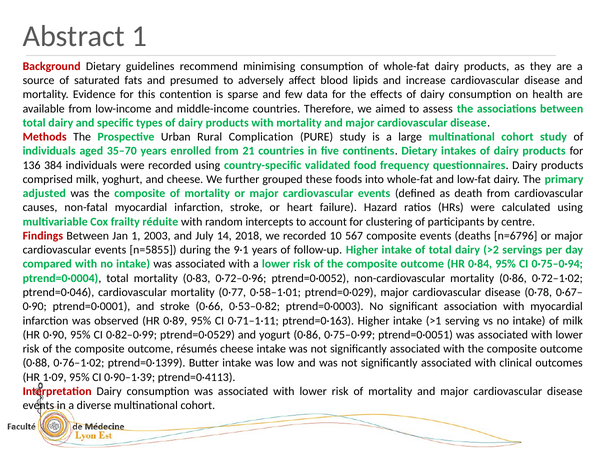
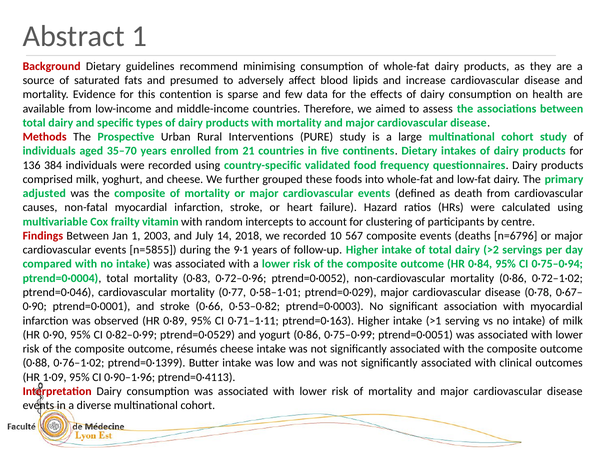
Complication: Complication -> Interventions (261, 137)
réduite: réduite -> vitamin (160, 222)
0·90–1·39: 0·90–1·39 -> 0·90–1·96 (130, 378)
